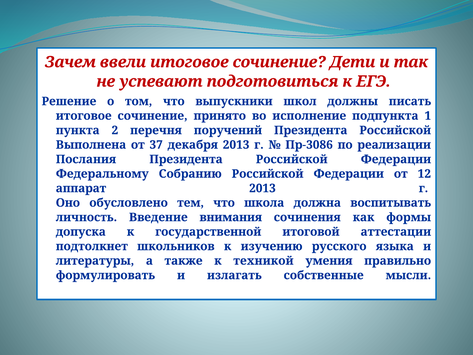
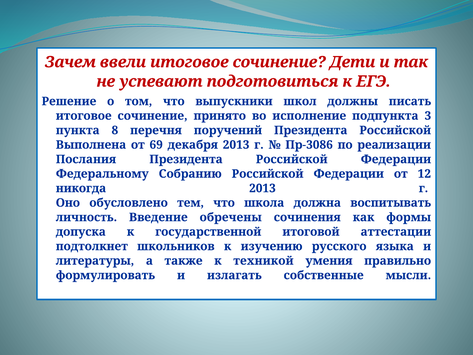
1: 1 -> 3 (428, 116)
2: 2 -> 8 (115, 130)
37: 37 -> 69 (156, 145)
аппарат: аппарат -> никогда (81, 188)
внимания: внимания -> обречены (231, 217)
